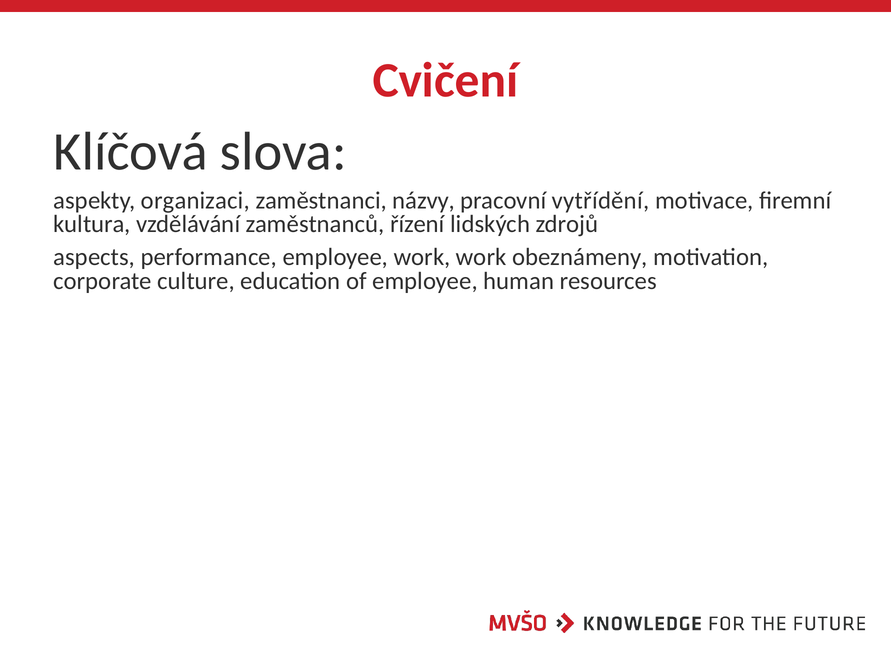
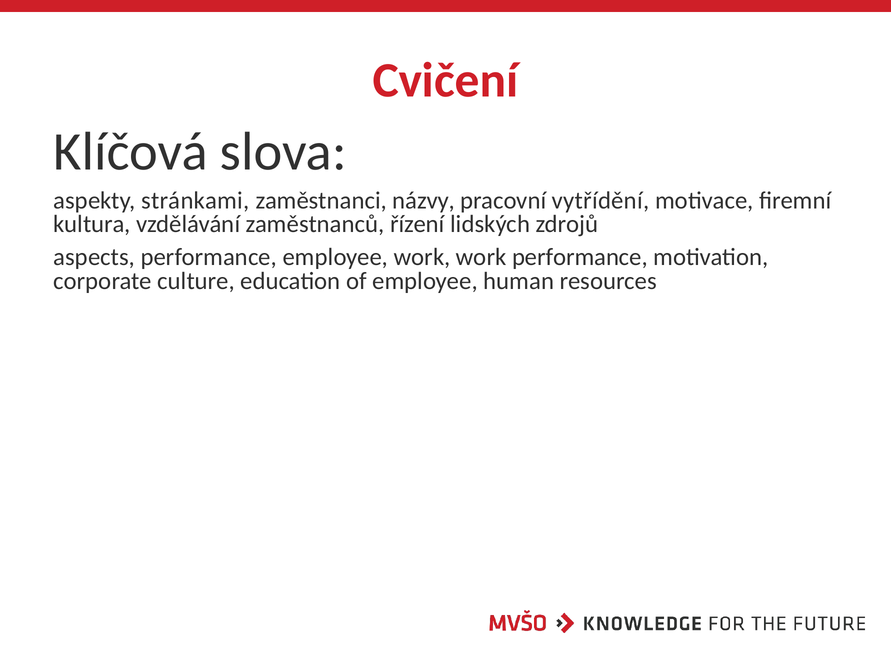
organizaci: organizaci -> stránkami (195, 201)
work obeznámeny: obeznámeny -> performance (580, 257)
